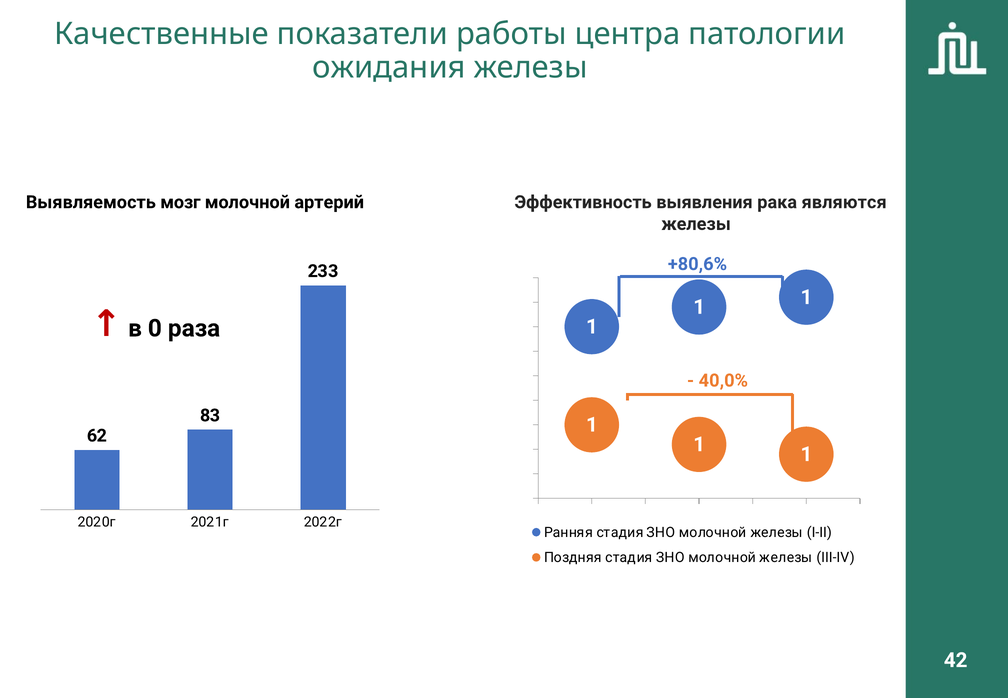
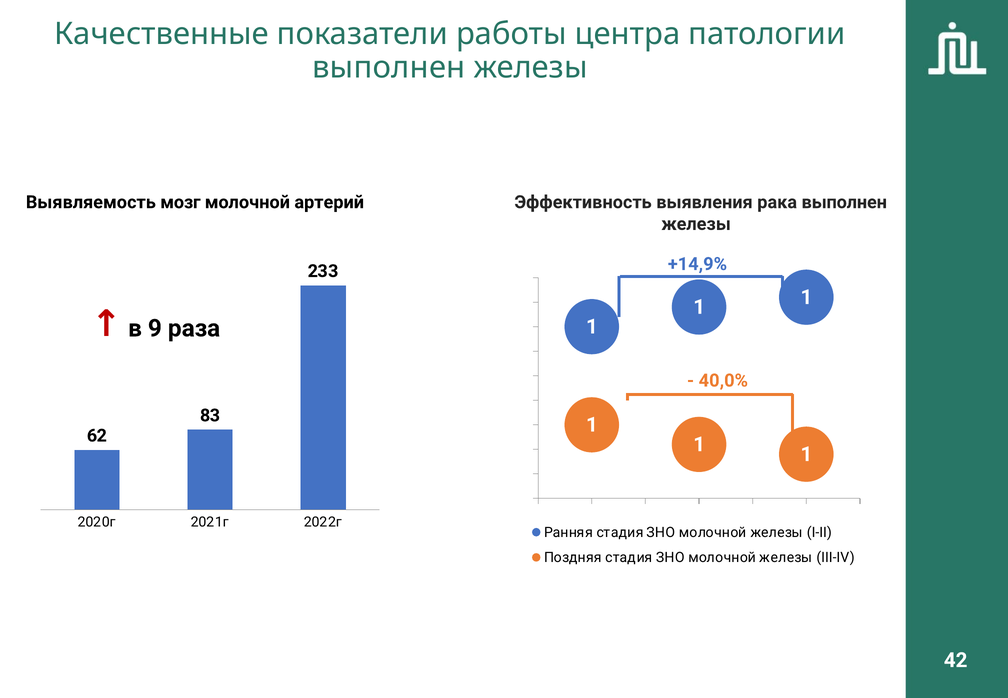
ожидания: ожидания -> выполнен (389, 68)
рака являются: являются -> выполнен (844, 202)
+80,6%: +80,6% -> +14,9% (697, 264)
в 0: 0 -> 9 (155, 328)
